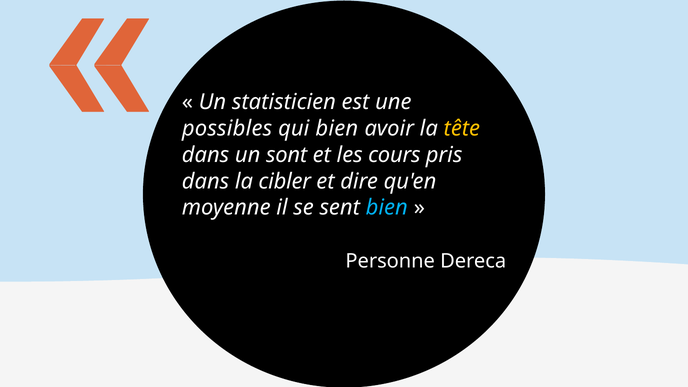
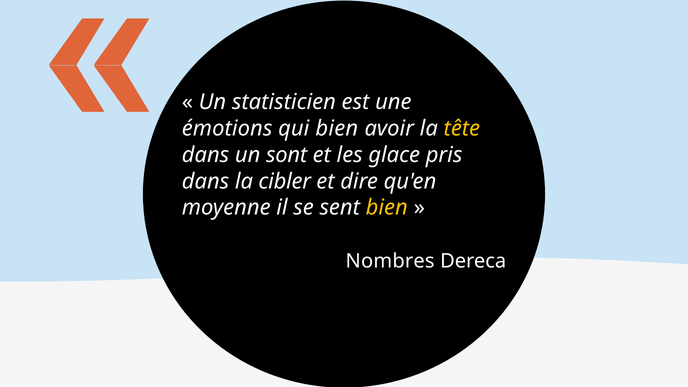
possibles: possibles -> émotions (227, 129)
cours: cours -> glace (394, 155)
bien colour: light blue -> yellow (387, 208)
Personne: Personne -> Nombres (390, 261)
